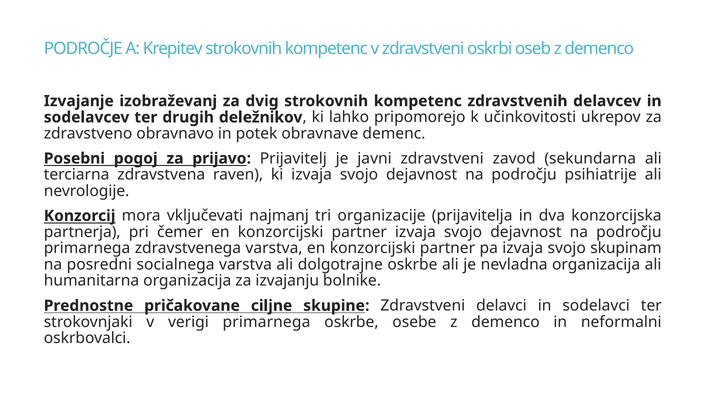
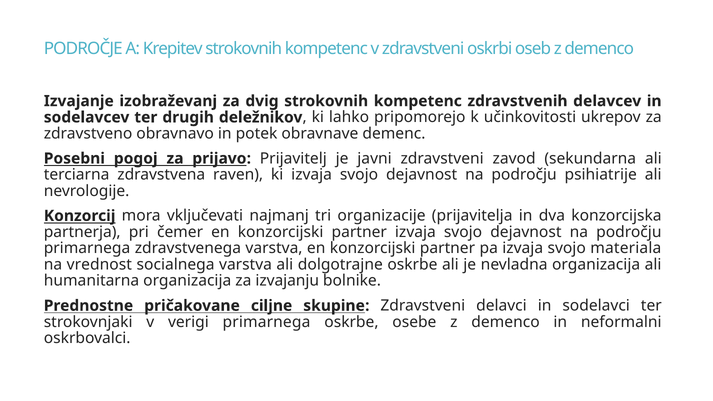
skupinam: skupinam -> materiala (626, 248)
posredni: posredni -> vrednost (99, 265)
